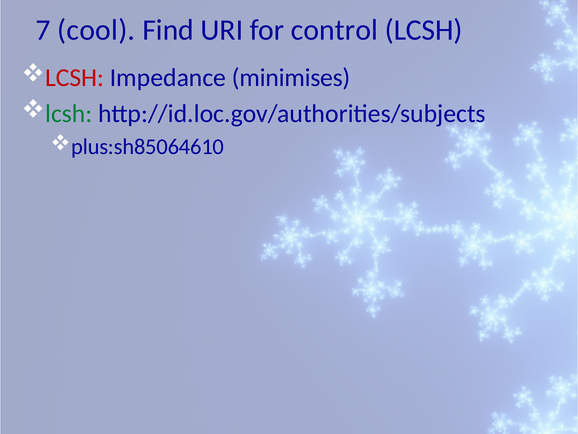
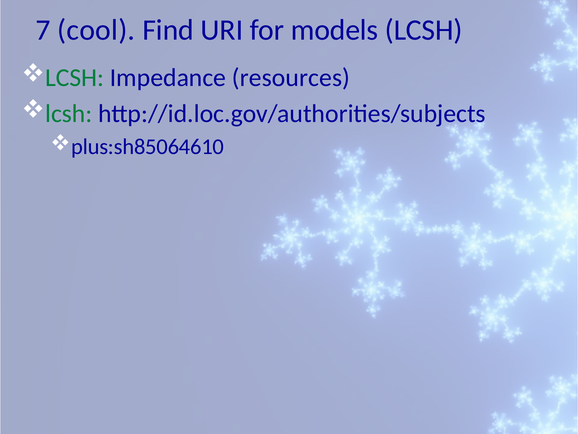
control: control -> models (335, 30)
LCSH colour: red -> green (75, 78)
minimises: minimises -> resources (291, 78)
